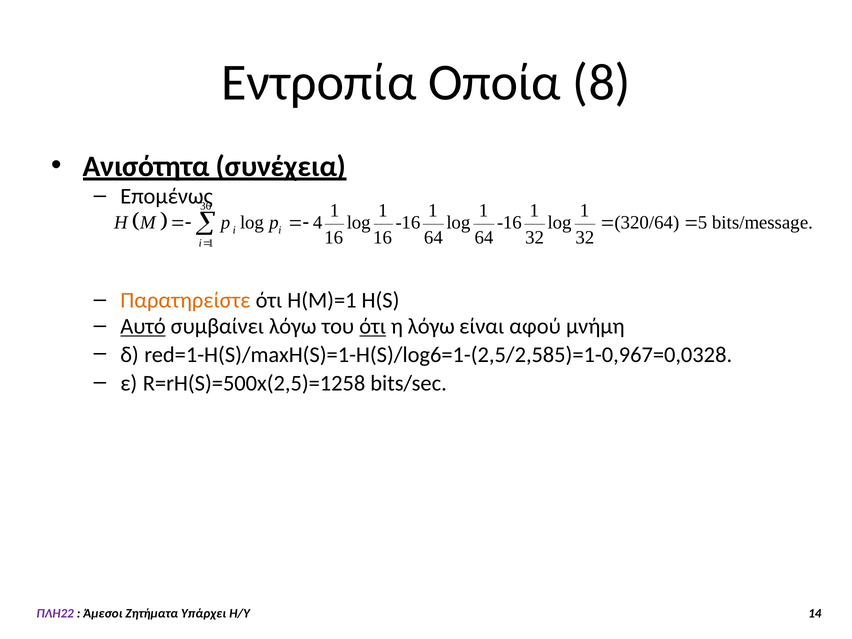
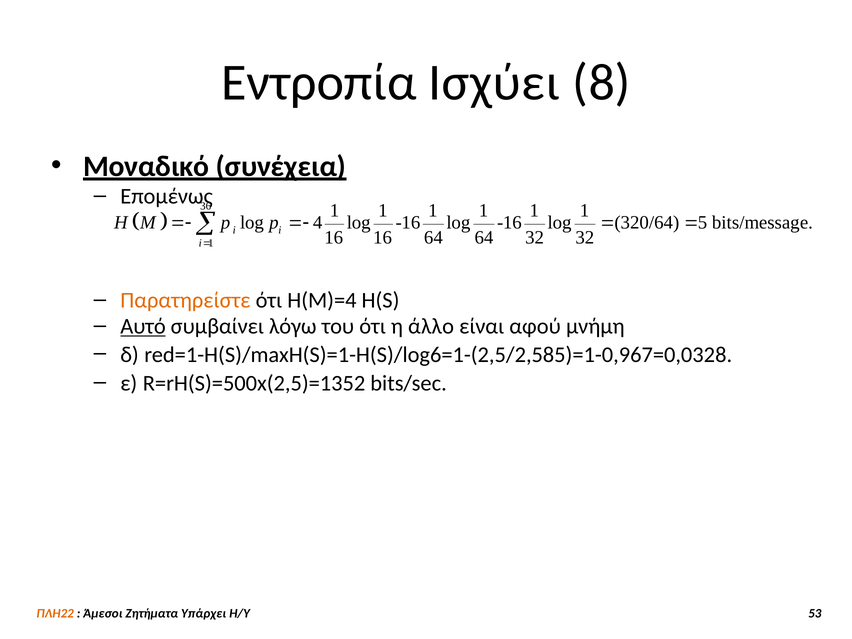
Οποία: Οποία -> Ισχύει (494, 82)
Ανισότητα: Ανισότητα -> Μοναδικό (146, 166)
H(M)=1: H(M)=1 -> H(M)=4 (322, 300)
ότι underline: present -> none (373, 326)
η λόγω: λόγω -> άλλο (431, 326)
R=rH(S)=500x(2,5)=1258: R=rH(S)=500x(2,5)=1258 -> R=rH(S)=500x(2,5)=1352 (254, 384)
ΠΛΗ22 colour: purple -> orange (55, 614)
14: 14 -> 53 (815, 614)
